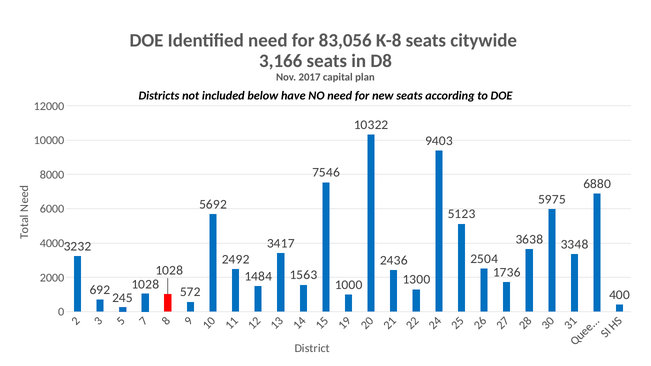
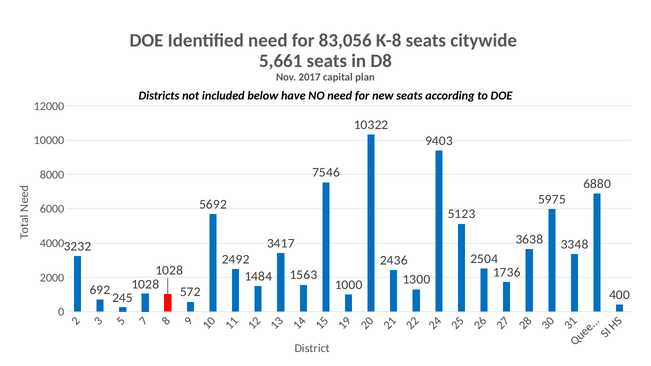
3,166: 3,166 -> 5,661 (281, 61)
